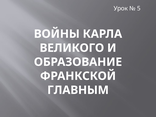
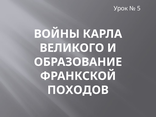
ГЛАВНЫМ: ГЛАВНЫМ -> ПОХОДОВ (78, 90)
